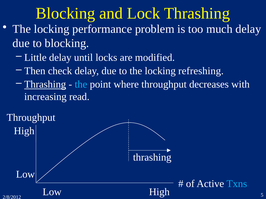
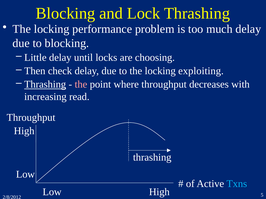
modified: modified -> choosing (155, 58)
refreshing: refreshing -> exploiting (201, 71)
the colour: light blue -> pink (81, 85)
